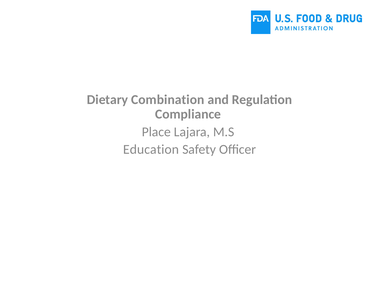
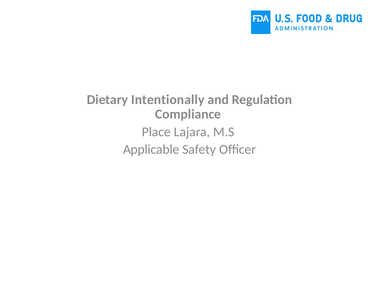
Combination: Combination -> Intentionally (168, 100)
Education: Education -> Applicable (151, 150)
